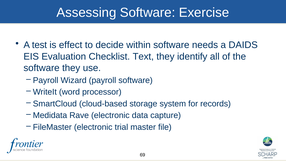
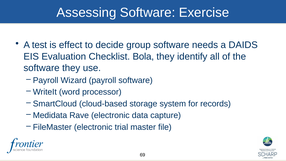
within: within -> group (139, 45)
Text: Text -> Bola (143, 56)
